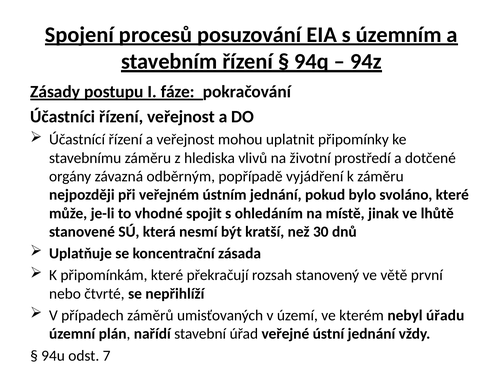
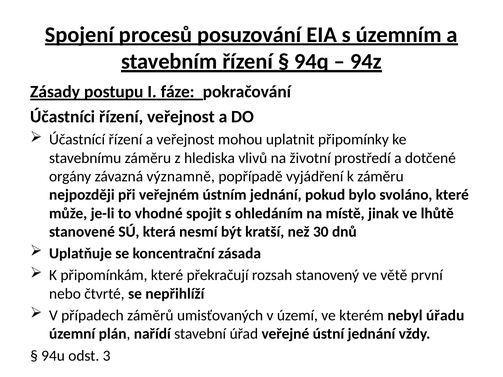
odběrným: odběrným -> významně (181, 177)
7: 7 -> 3 (107, 356)
